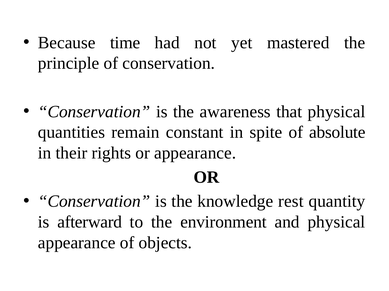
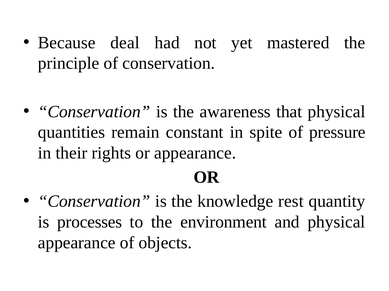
time: time -> deal (125, 43)
absolute: absolute -> pressure (337, 133)
afterward: afterward -> processes (90, 223)
